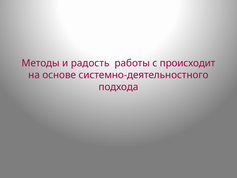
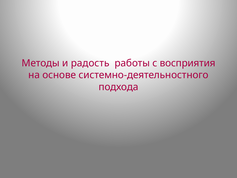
происходит: происходит -> восприятия (188, 63)
